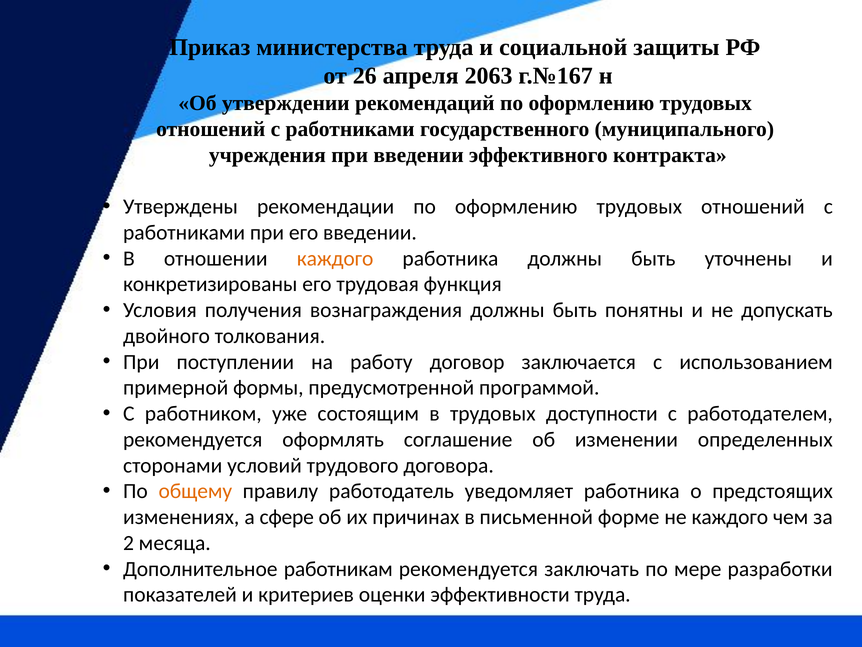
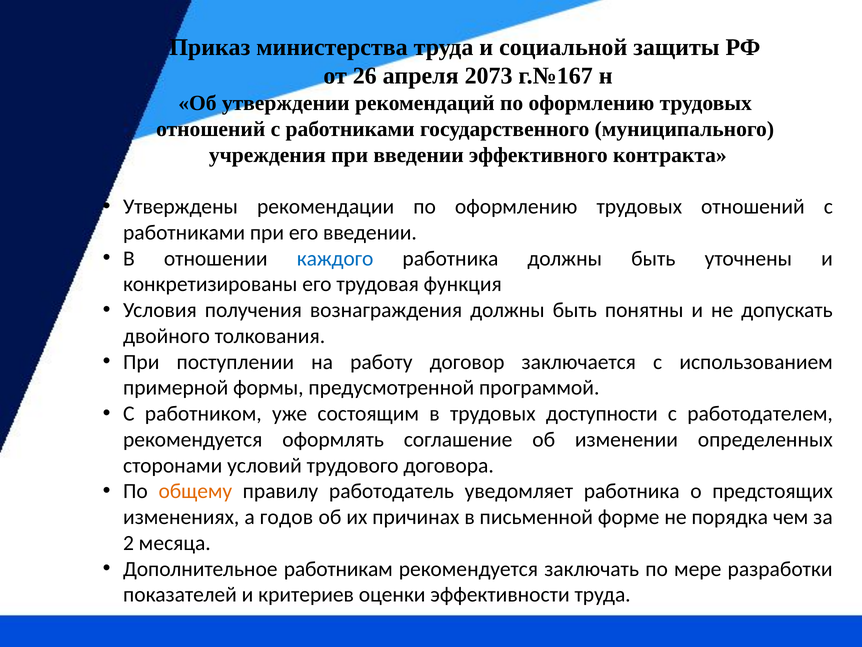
2063: 2063 -> 2073 (489, 76)
каждого colour: orange -> blue (335, 258)
сфере: сфере -> годов (286, 517)
не каждого: каждого -> порядка (730, 517)
